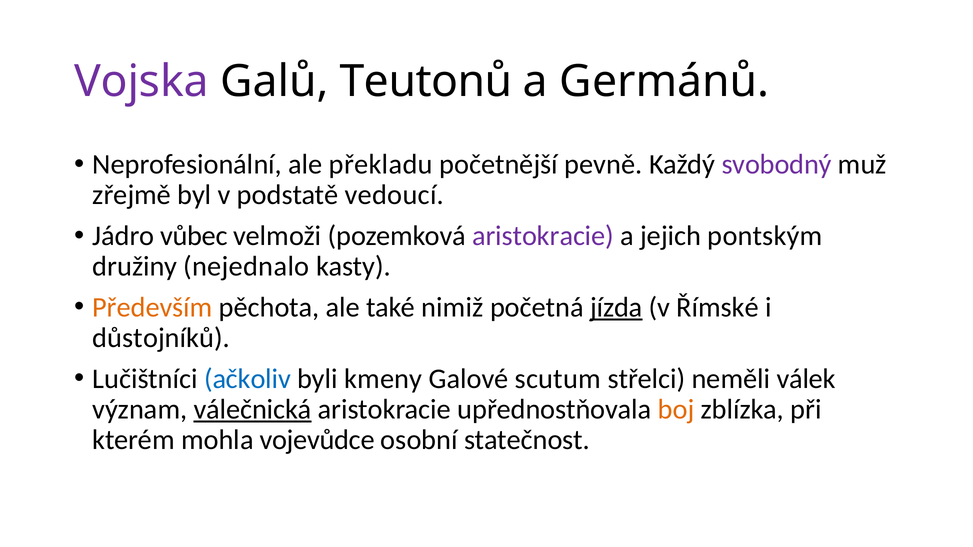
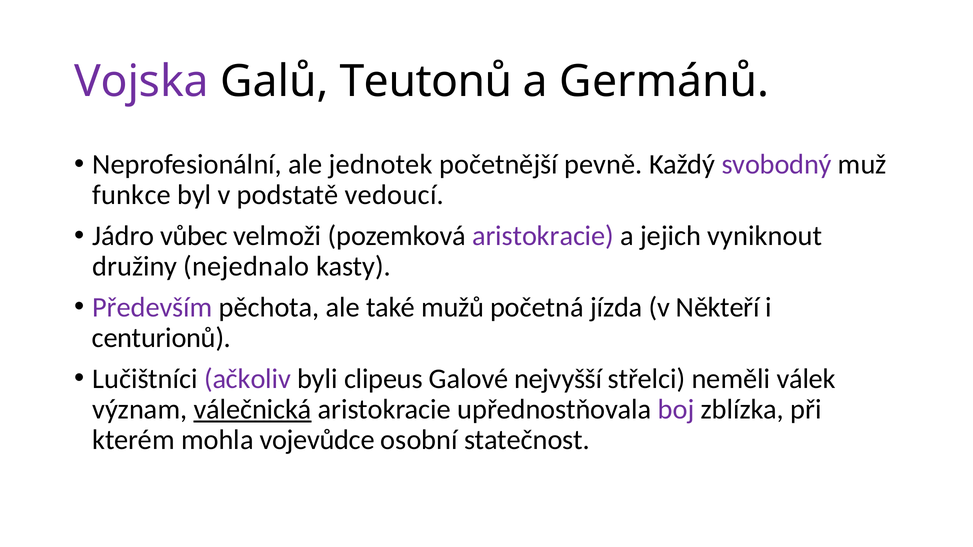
překladu: překladu -> jednotek (381, 165)
zřejmě: zřejmě -> funkce (132, 195)
pontským: pontským -> vyniknout (765, 236)
Především colour: orange -> purple (152, 307)
nimiž: nimiž -> mužů (453, 307)
jízda underline: present -> none (616, 307)
Římské: Římské -> Někteří (718, 307)
důstojníků: důstojníků -> centurionů (161, 338)
ačkoliv colour: blue -> purple (248, 379)
kmeny: kmeny -> clipeus (383, 379)
scutum: scutum -> nejvyšší (558, 379)
boj colour: orange -> purple (676, 410)
